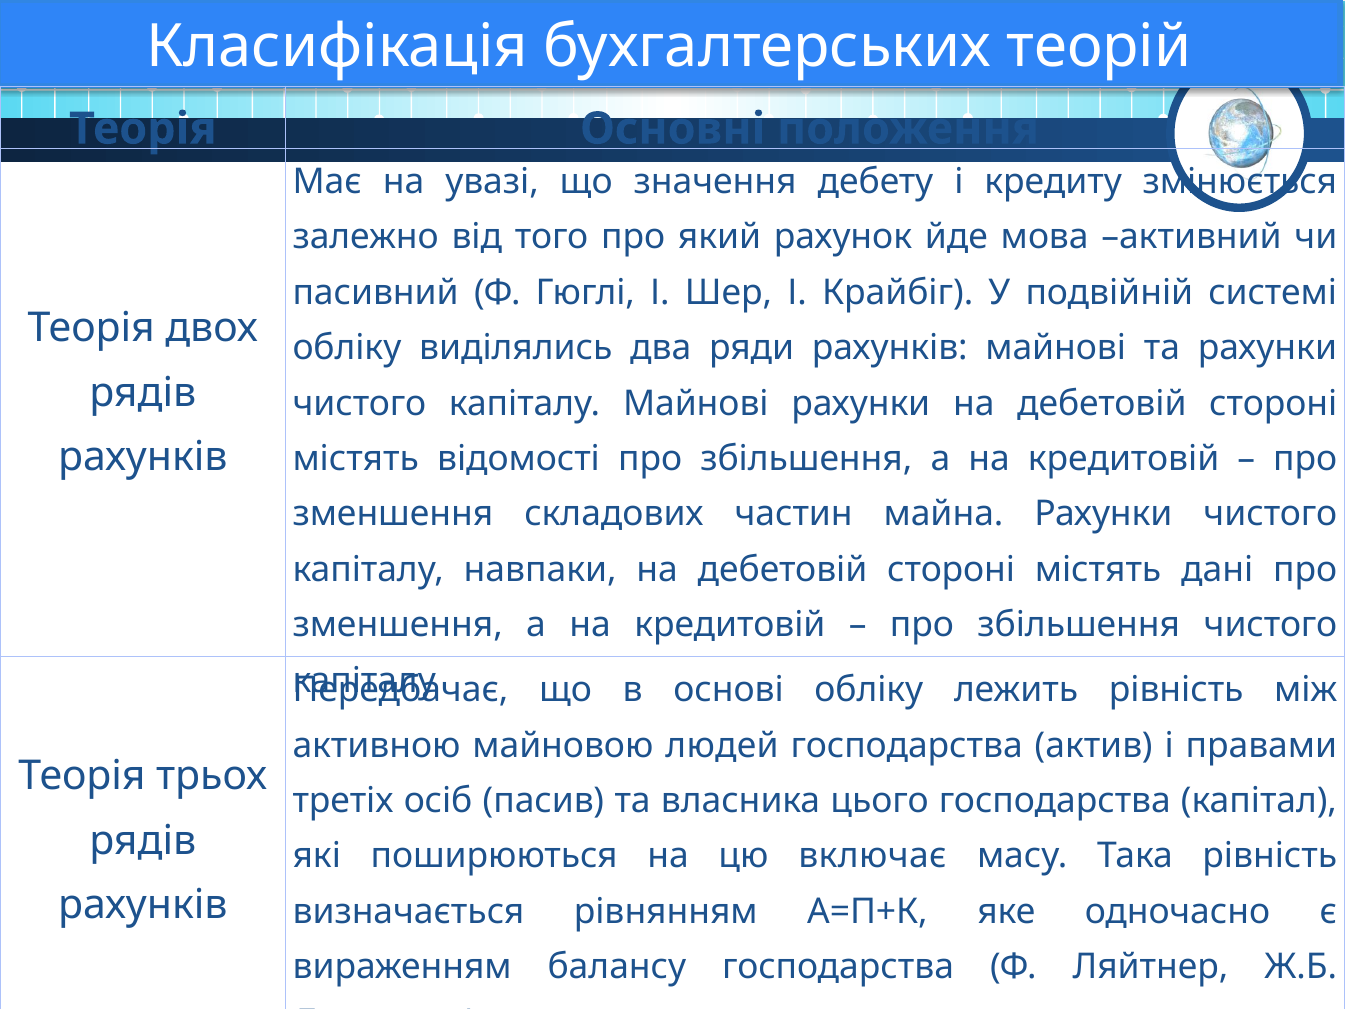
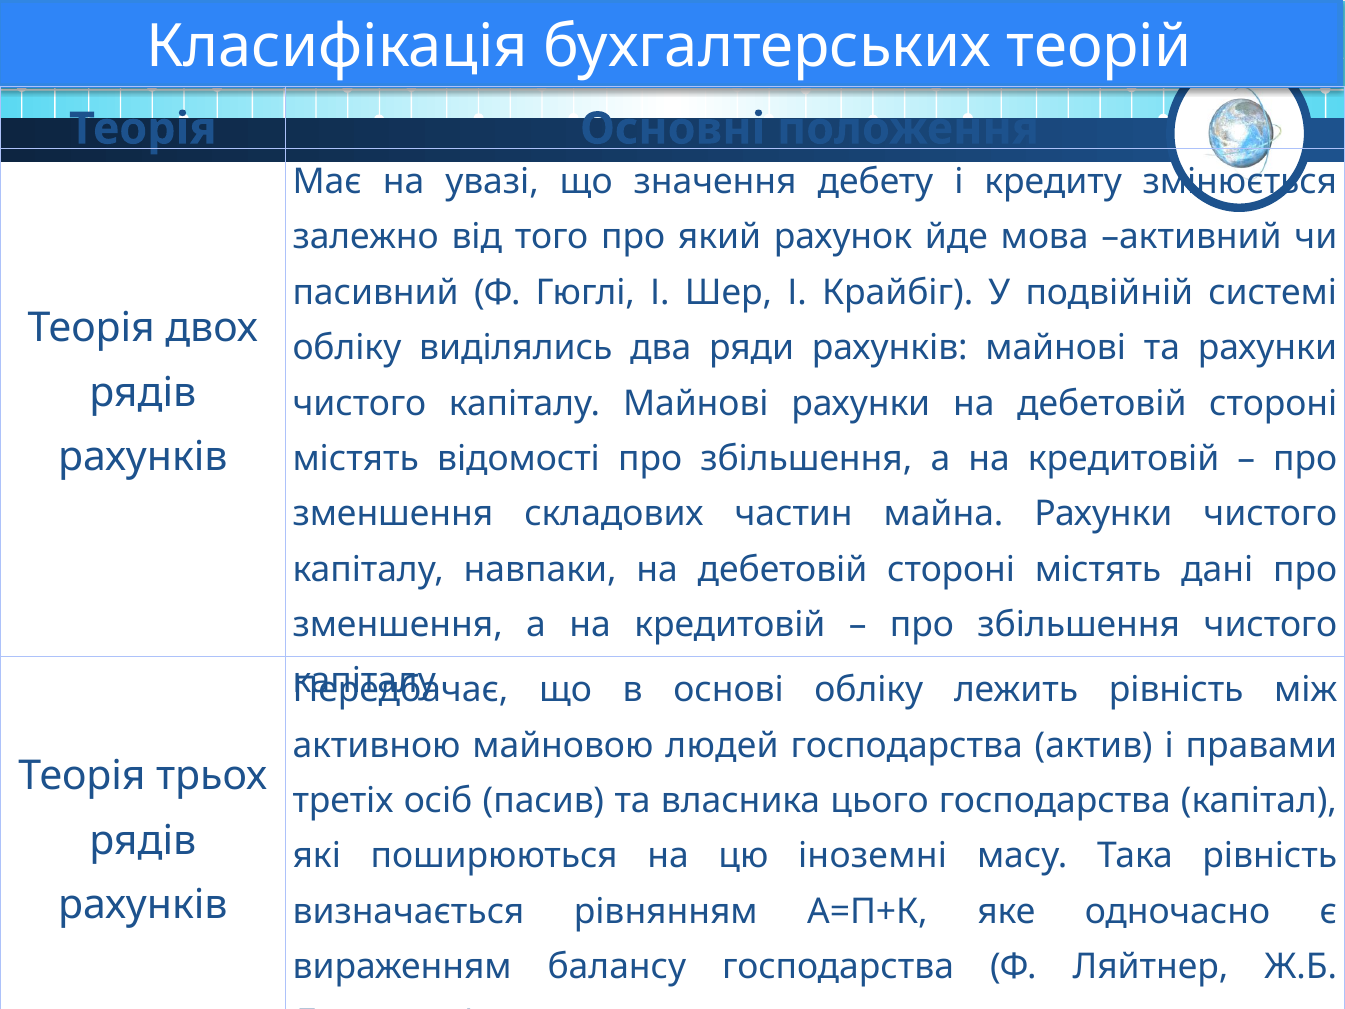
включає: включає -> іноземні (873, 856)
